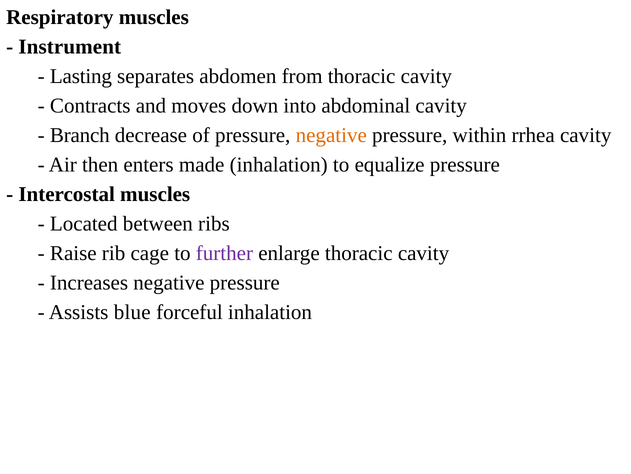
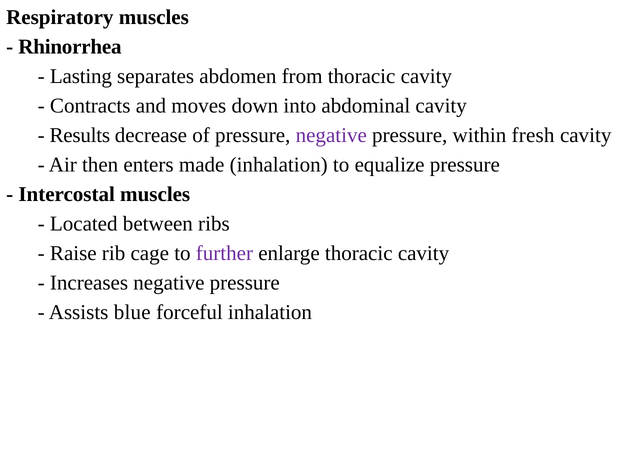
Instrument: Instrument -> Rhinorrhea (70, 47)
Branch: Branch -> Results (80, 135)
negative colour: orange -> purple (331, 135)
rrhea: rrhea -> fresh (533, 135)
